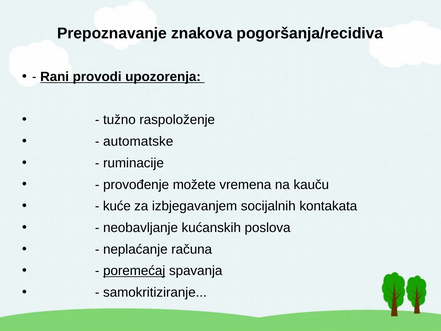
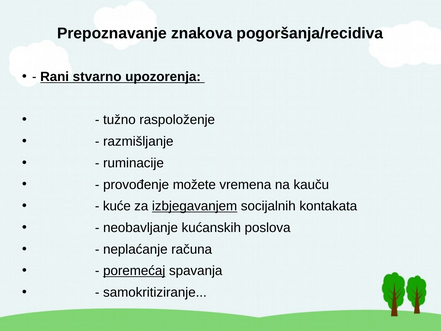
provodi: provodi -> stvarno (97, 77)
automatske: automatske -> razmišljanje (138, 141)
izbjegavanjem underline: none -> present (195, 206)
